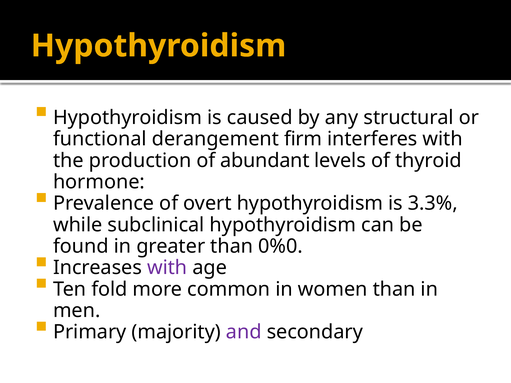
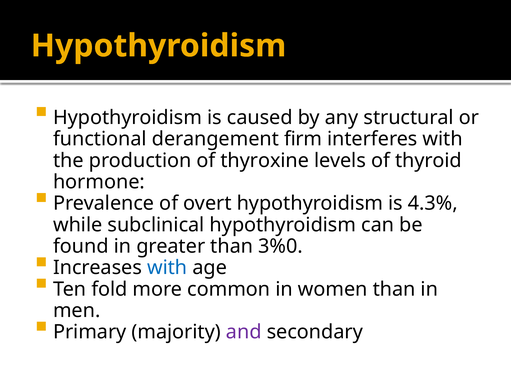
abundant: abundant -> thyroxine (265, 161)
3.3%: 3.3% -> 4.3% (433, 203)
0%0: 0%0 -> 3%0 (281, 246)
with colour: purple -> blue (167, 268)
